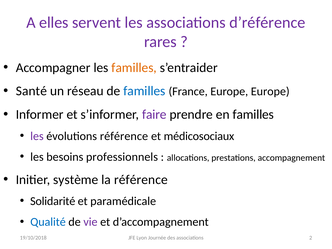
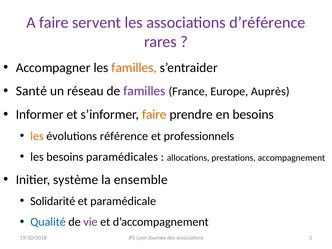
A elles: elles -> faire (54, 22)
familles colour: blue -> purple (144, 91)
Europe Europe: Europe -> Auprès (270, 92)
faire colour: purple -> orange (154, 115)
en familles: familles -> besoins (253, 115)
les colour: purple -> orange (37, 136)
médicosociaux: médicosociaux -> professionnels (199, 136)
professionnels: professionnels -> paramédicales (122, 157)
la référence: référence -> ensemble (141, 180)
